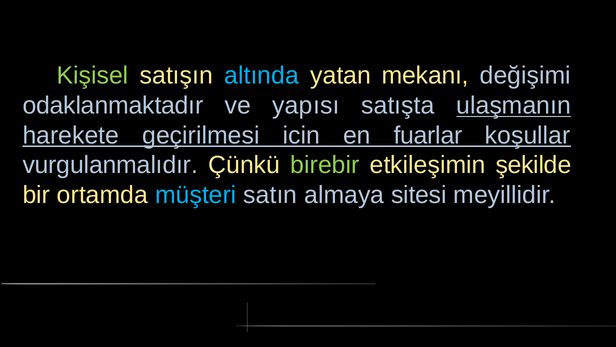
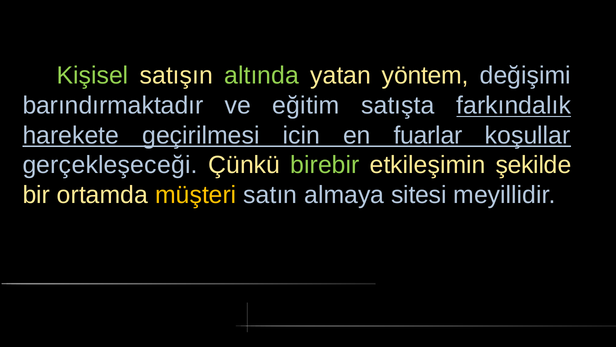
altında colour: light blue -> light green (262, 76)
mekanı: mekanı -> yöntem (425, 76)
odaklanmaktadır: odaklanmaktadır -> barındırmaktadır (113, 105)
yapısı: yapısı -> eğitim (306, 105)
ulaşmanın: ulaşmanın -> farkındalık (514, 105)
vurgulanmalıdır: vurgulanmalıdır -> gerçekleşeceği (110, 165)
müşteri colour: light blue -> yellow (196, 195)
